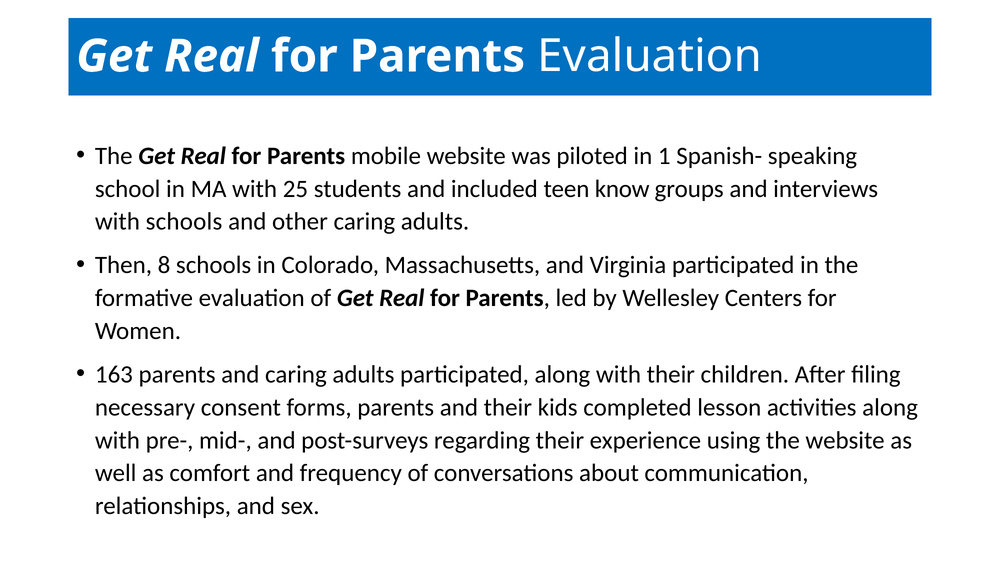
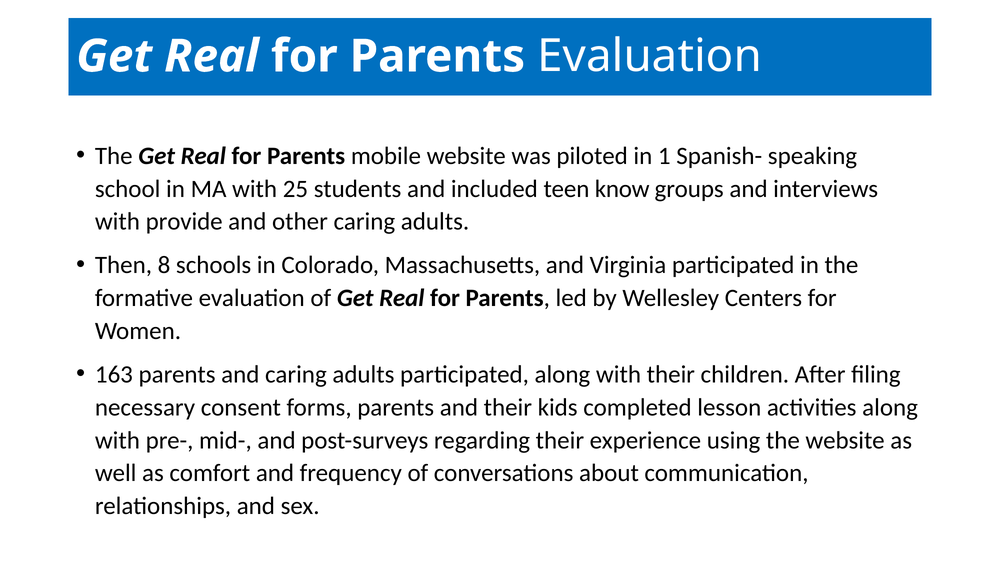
with schools: schools -> provide (184, 222)
